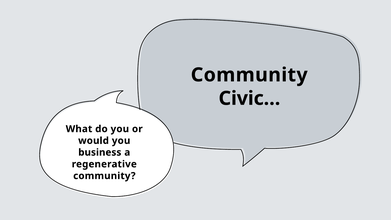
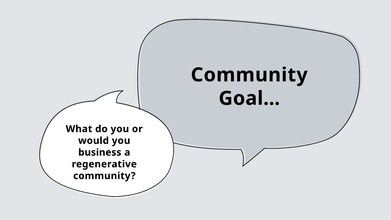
Civic…: Civic… -> Goal… (249, 98)
